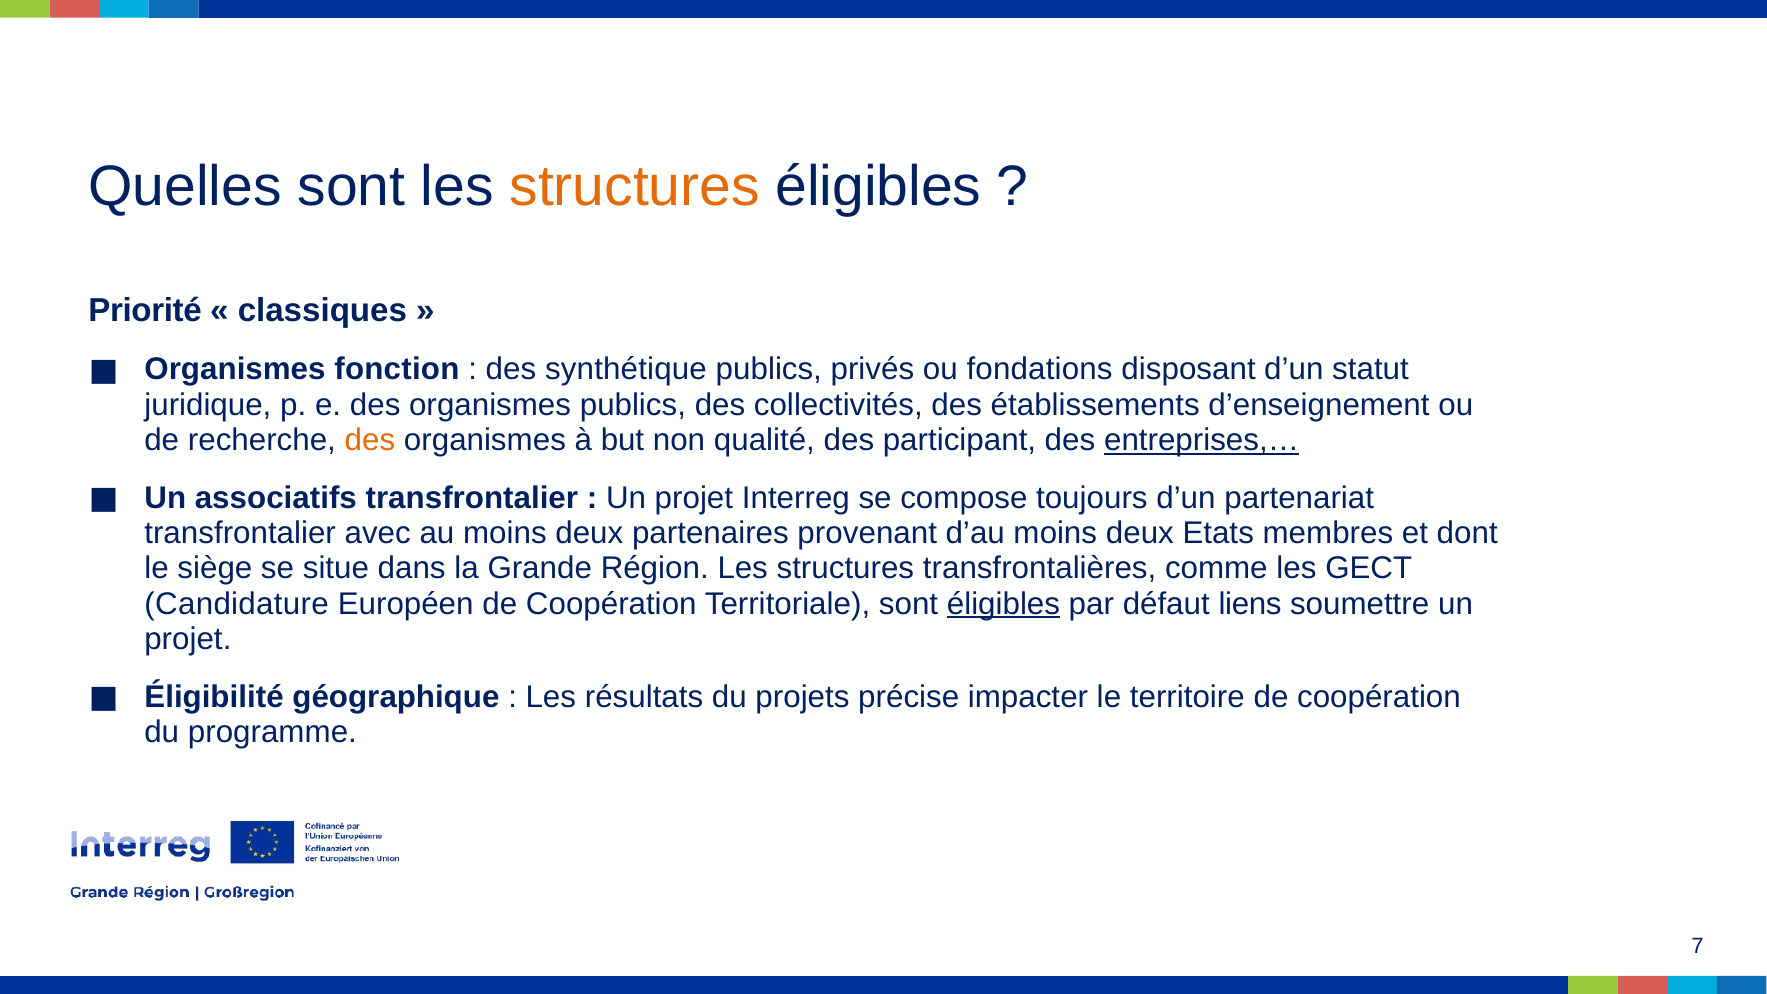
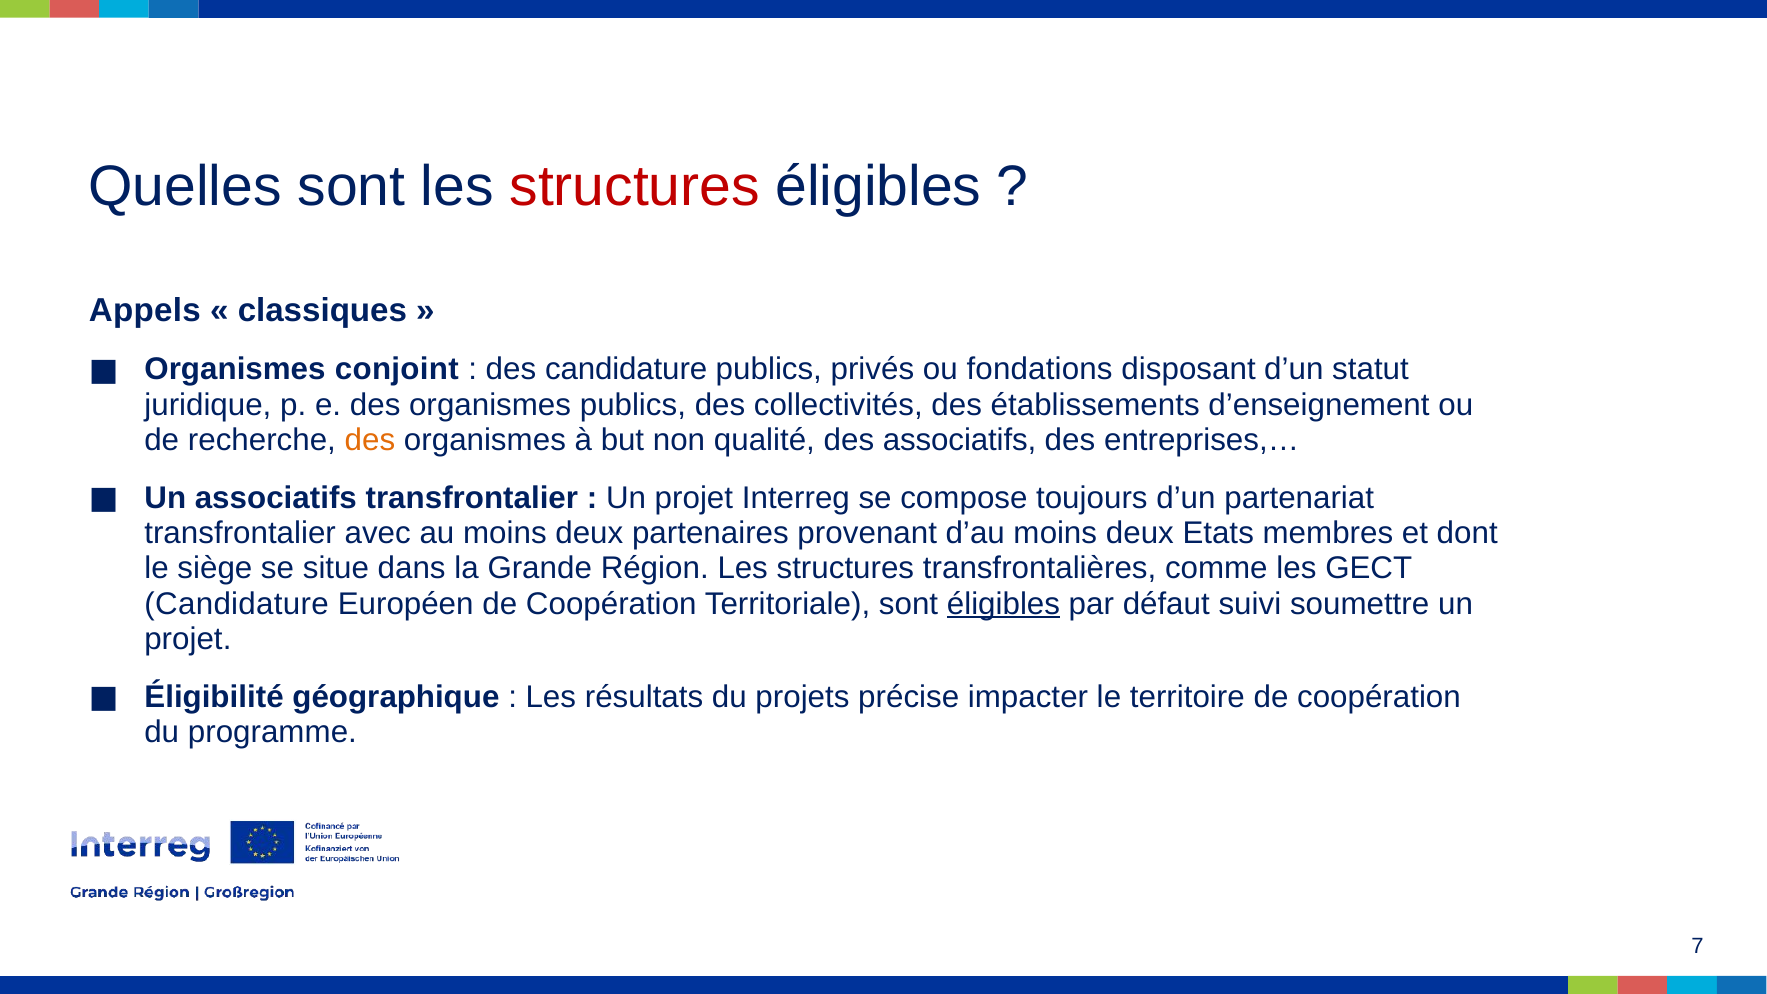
structures colour: orange -> red (635, 186)
Priorité: Priorité -> Appels (145, 311)
fonction: fonction -> conjoint (397, 369)
des synthétique: synthétique -> candidature (626, 369)
des participant: participant -> associatifs (960, 440)
entreprises,… underline: present -> none (1202, 440)
liens: liens -> suivi (1250, 604)
